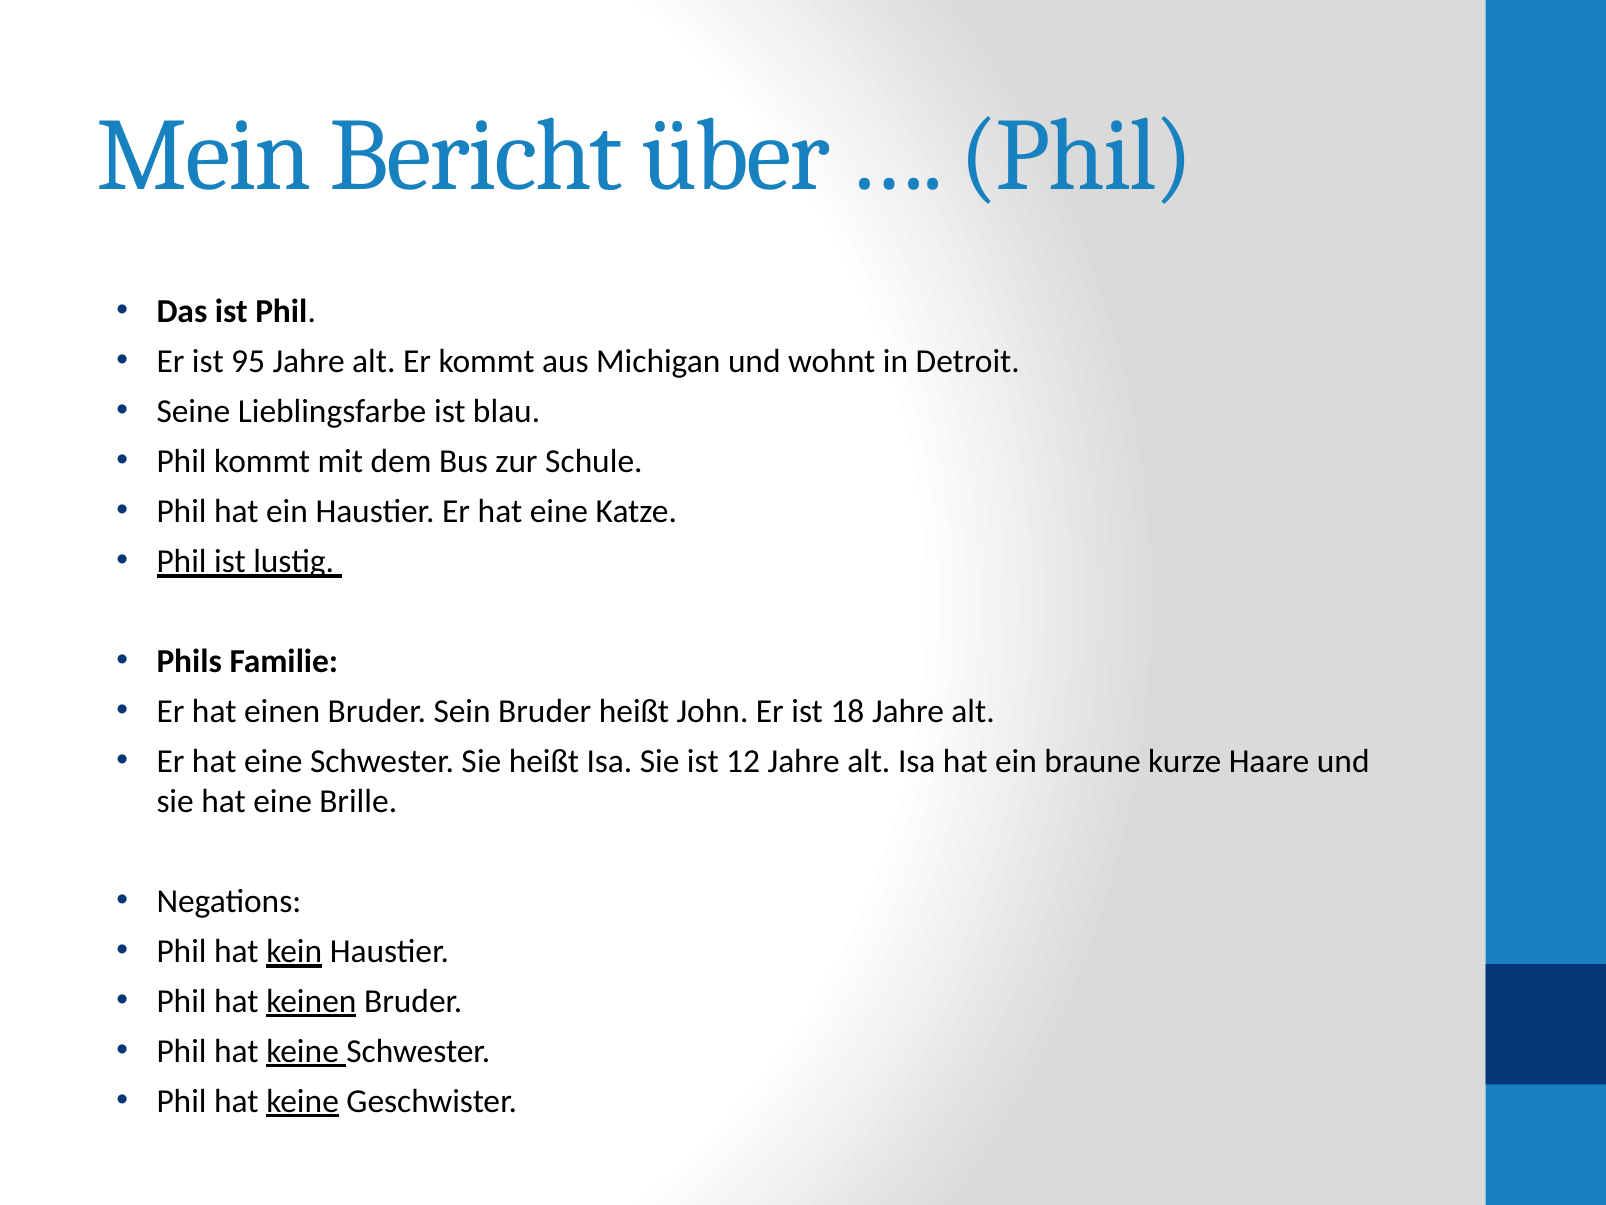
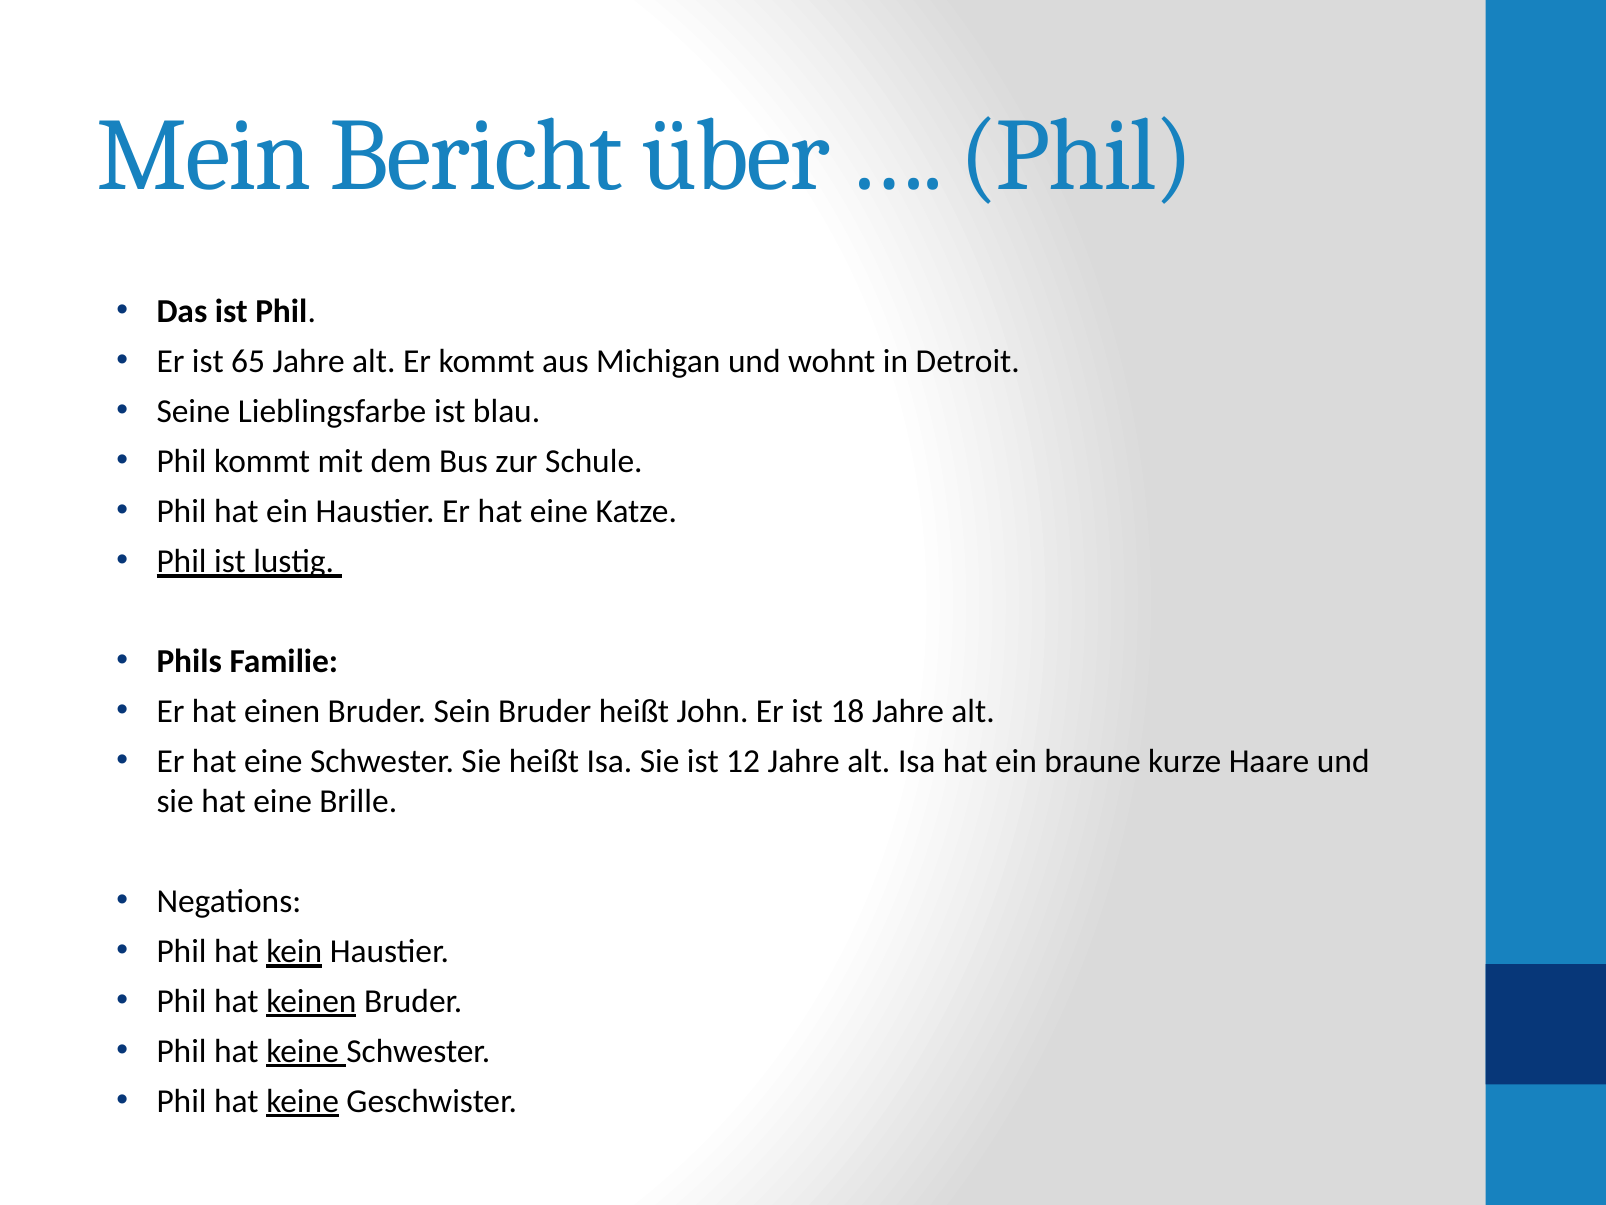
95: 95 -> 65 (248, 361)
